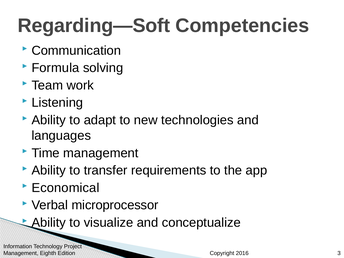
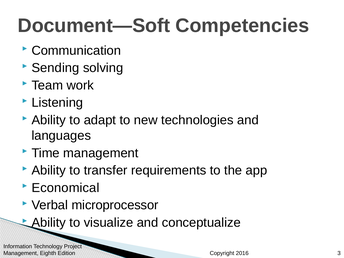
Regarding—Soft: Regarding—Soft -> Document—Soft (94, 26)
Formula: Formula -> Sending (55, 68)
